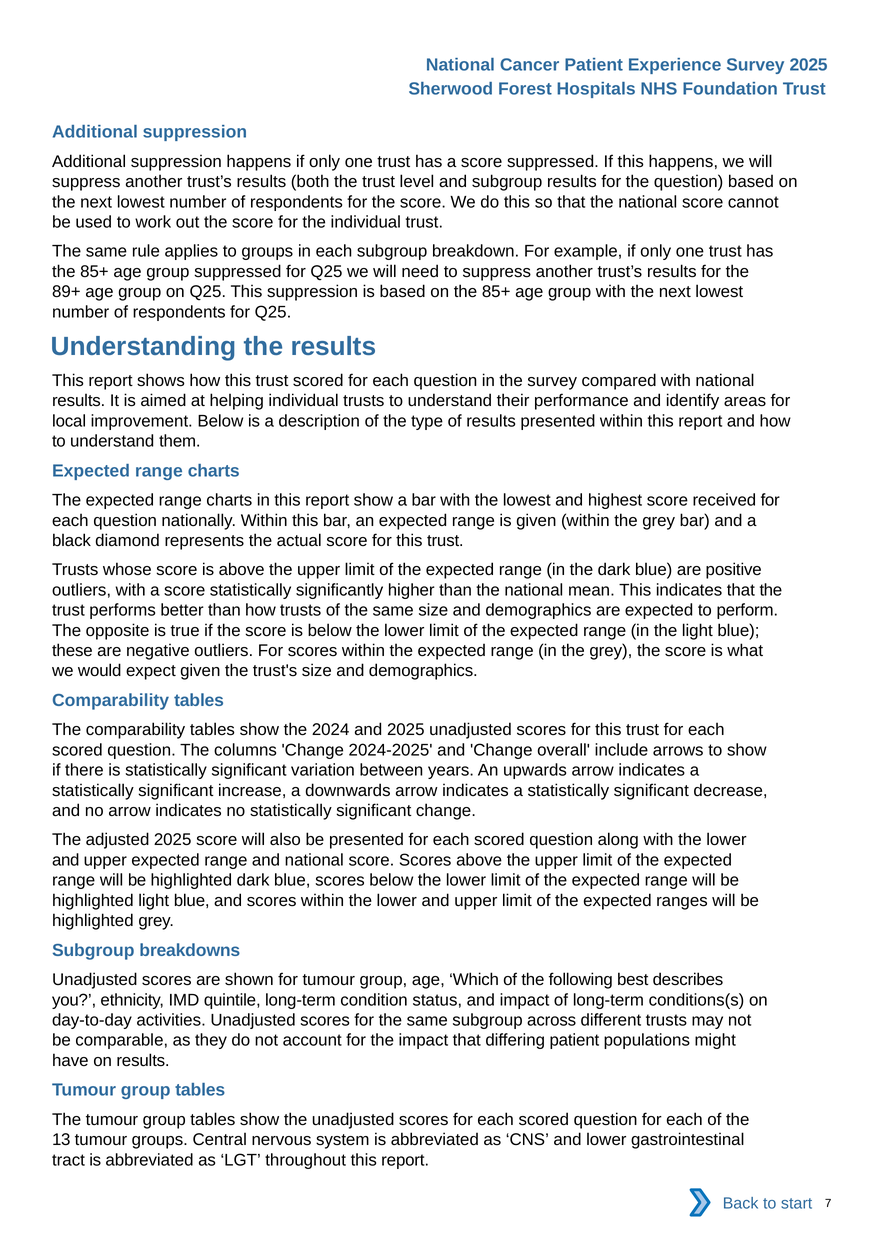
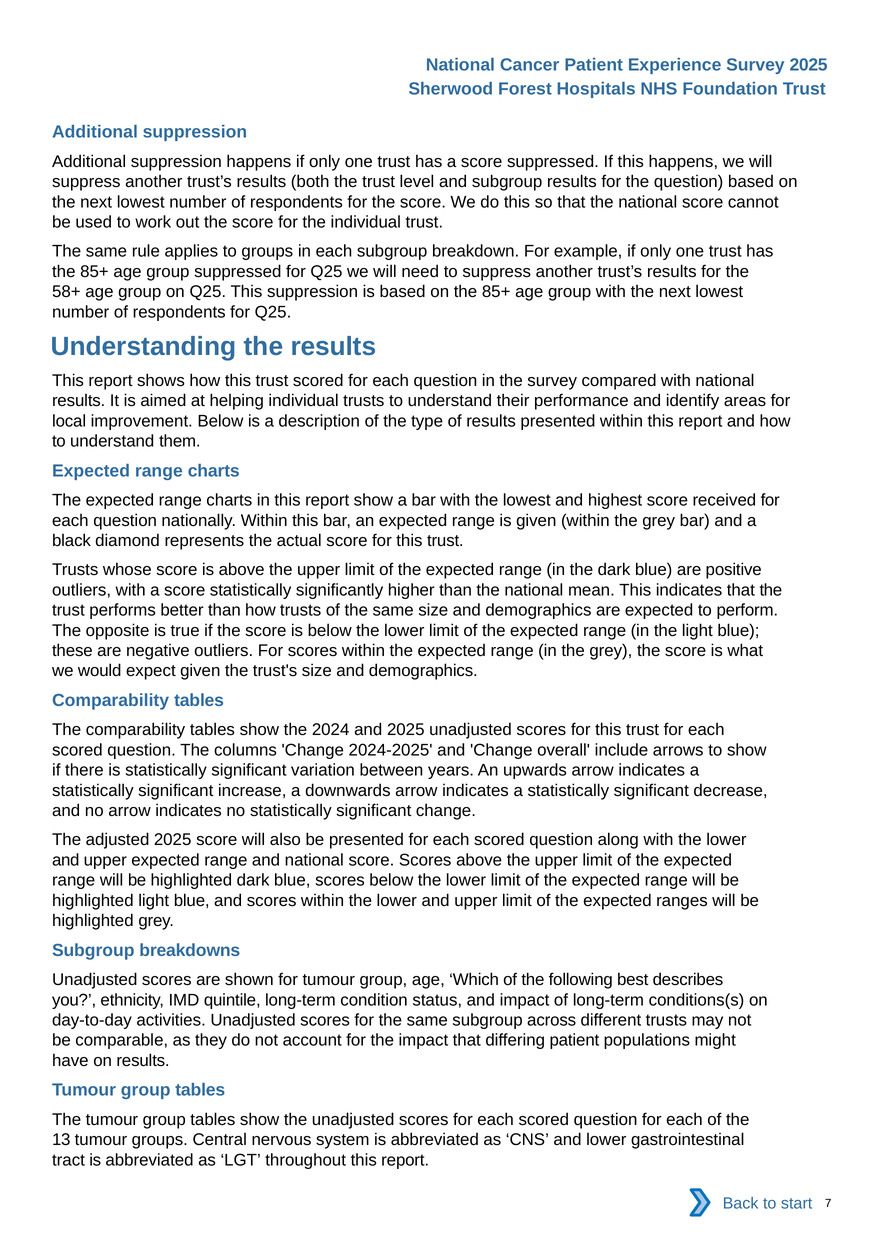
89+: 89+ -> 58+ (66, 292)
